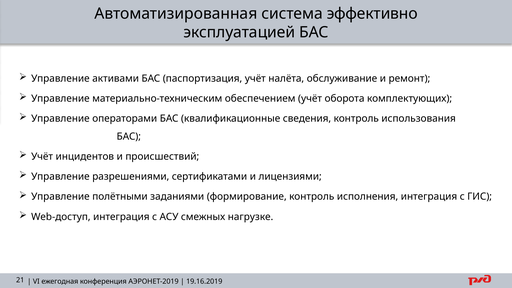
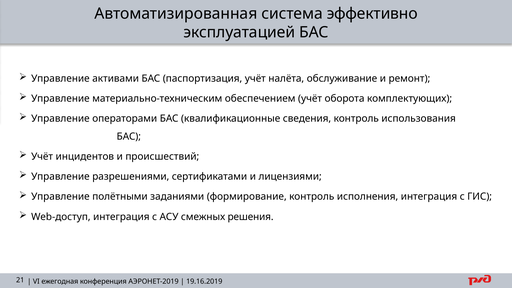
нагрузке: нагрузке -> решения (251, 217)
